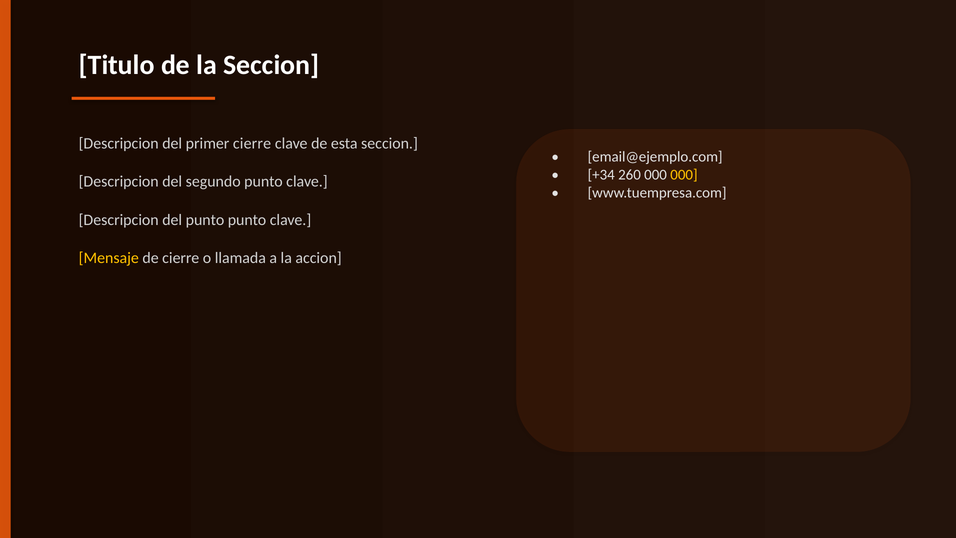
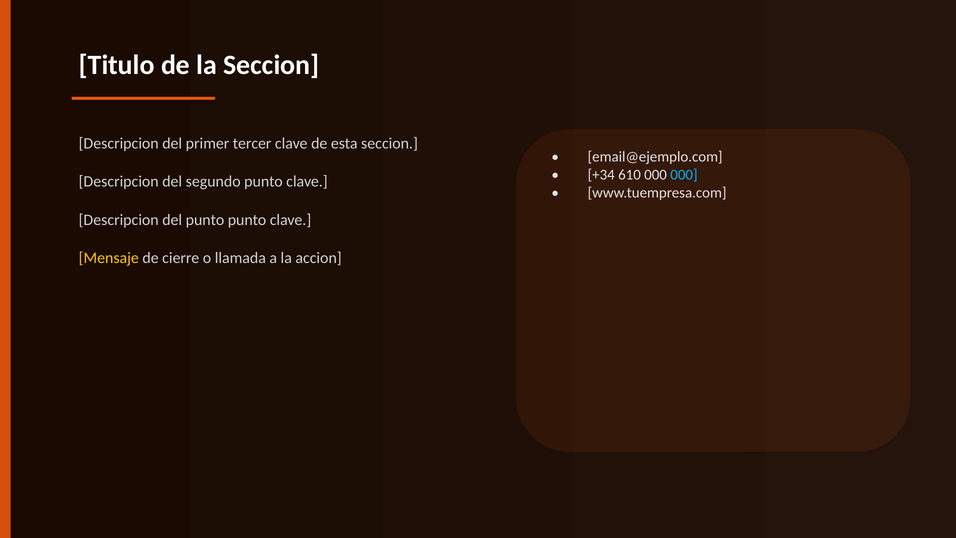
primer cierre: cierre -> tercer (252, 143)
260: 260 -> 610 (630, 175)
000 colour: yellow -> light blue (684, 175)
